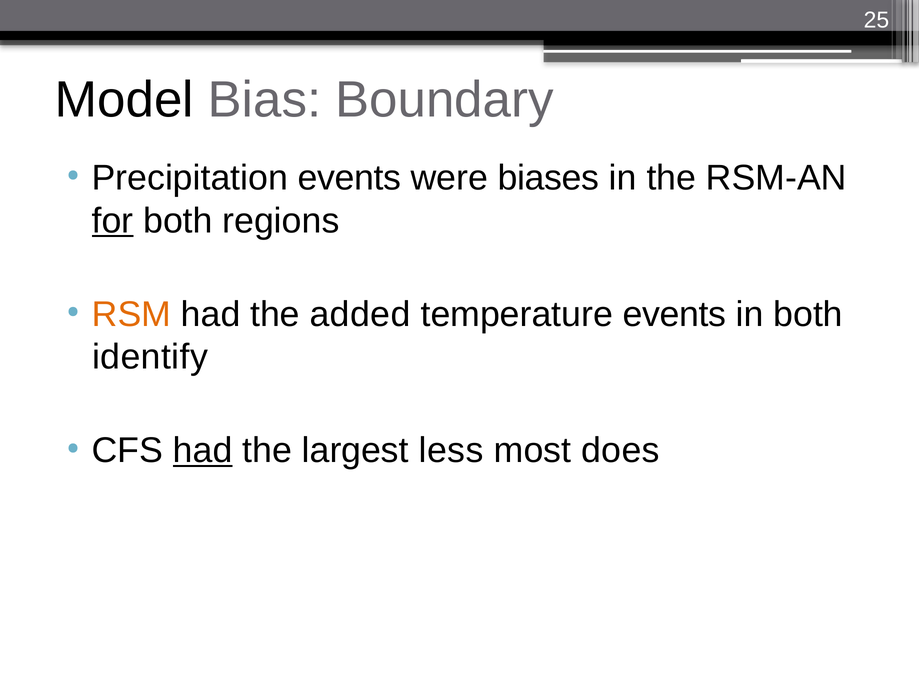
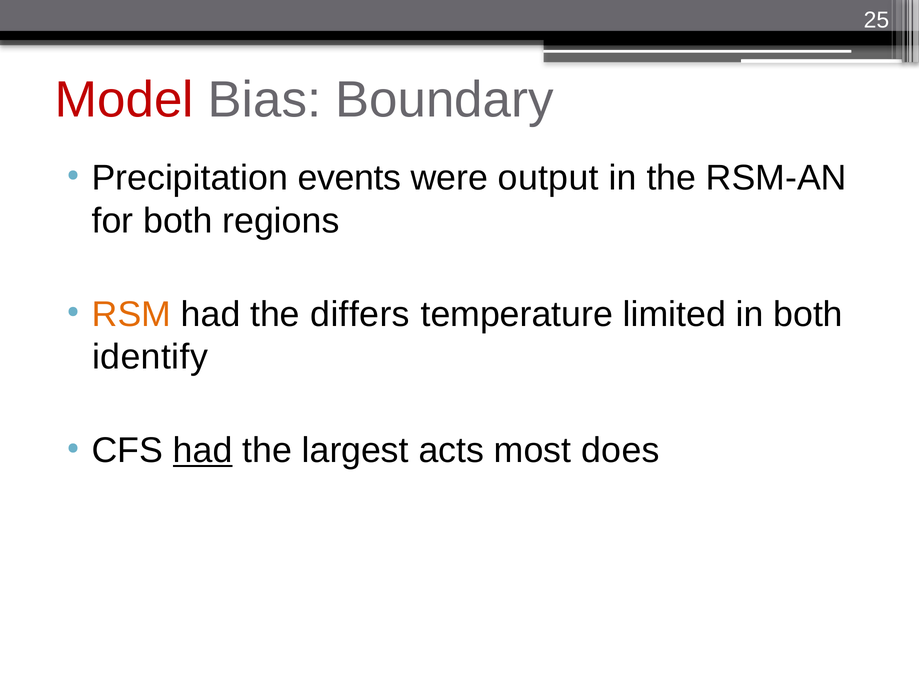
Model colour: black -> red (124, 100)
biases: biases -> output (548, 178)
for underline: present -> none (113, 221)
added: added -> differs (360, 314)
temperature events: events -> limited (674, 314)
less: less -> acts (451, 451)
